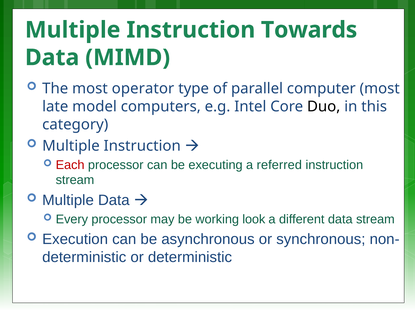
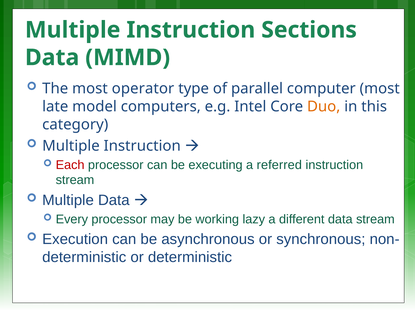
Towards: Towards -> Sections (309, 30)
Duo colour: black -> orange (324, 107)
look: look -> lazy (254, 219)
